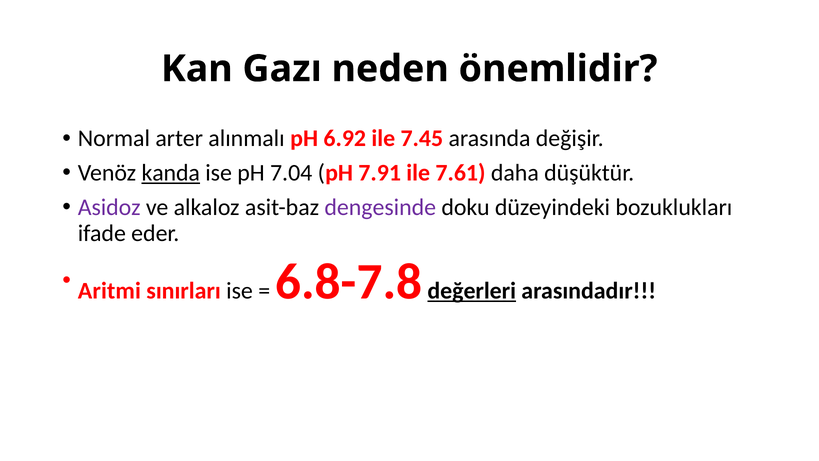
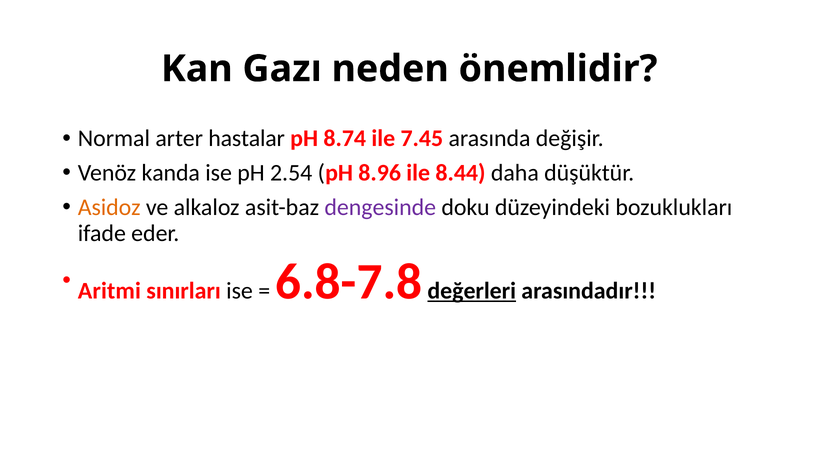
alınmalı: alınmalı -> hastalar (247, 138)
6.92: 6.92 -> 8.74 (345, 138)
kanda underline: present -> none (171, 173)
7.04: 7.04 -> 2.54 (291, 173)
7.91: 7.91 -> 8.96 (380, 173)
7.61: 7.61 -> 8.44 (460, 173)
Asidoz colour: purple -> orange (109, 207)
